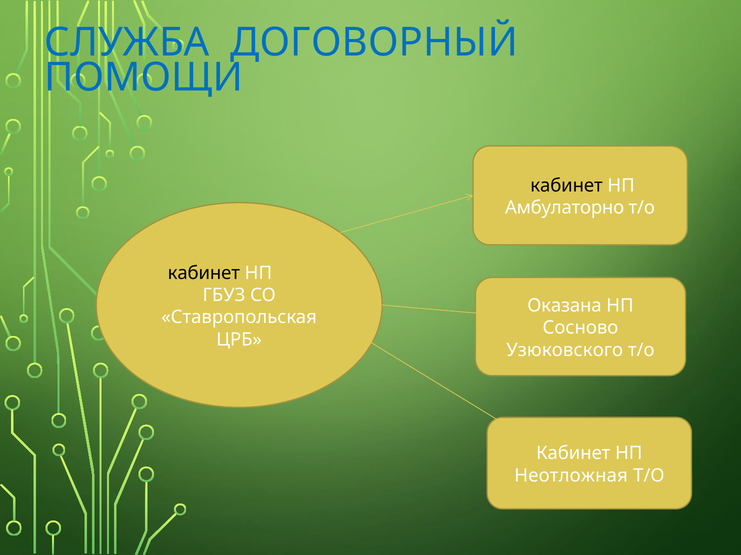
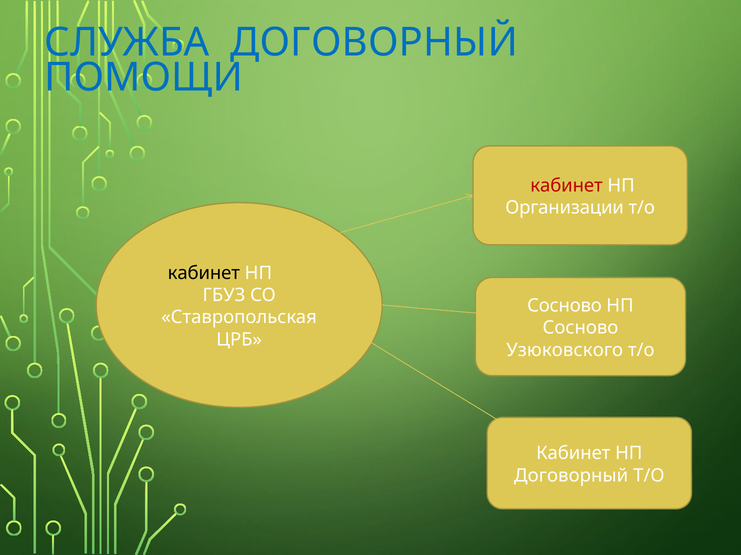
кабинет colour: black -> red (566, 186)
Амбулаторно: Амбулаторно -> Организации (565, 208)
Оказана: Оказана -> Сосново (564, 306)
Неотложная: Неотложная -> Договорный (571, 476)
